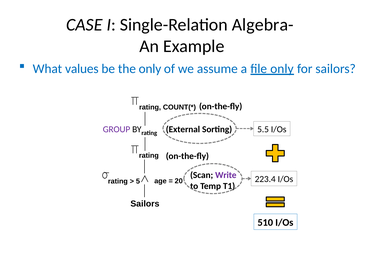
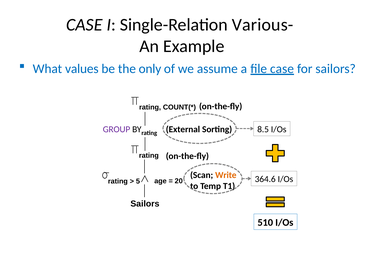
Algebra-: Algebra- -> Various- (263, 25)
file only: only -> case (282, 69)
5.5: 5.5 -> 8.5 (263, 129)
Write colour: purple -> orange (226, 175)
223.4: 223.4 -> 364.6 (265, 179)
